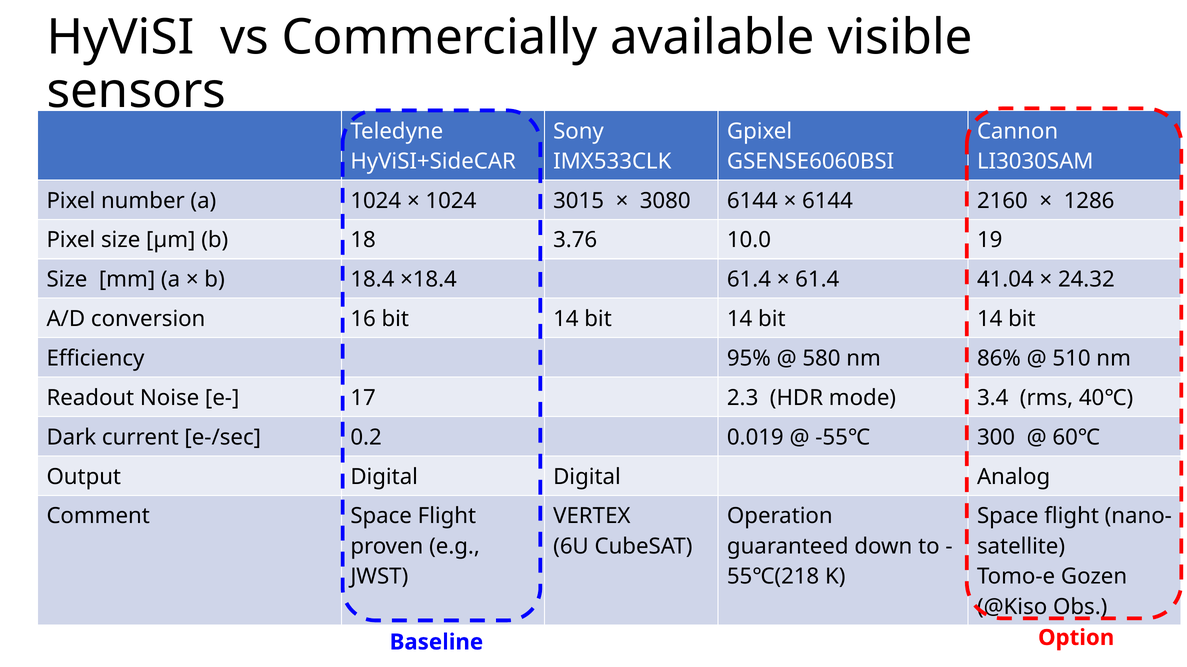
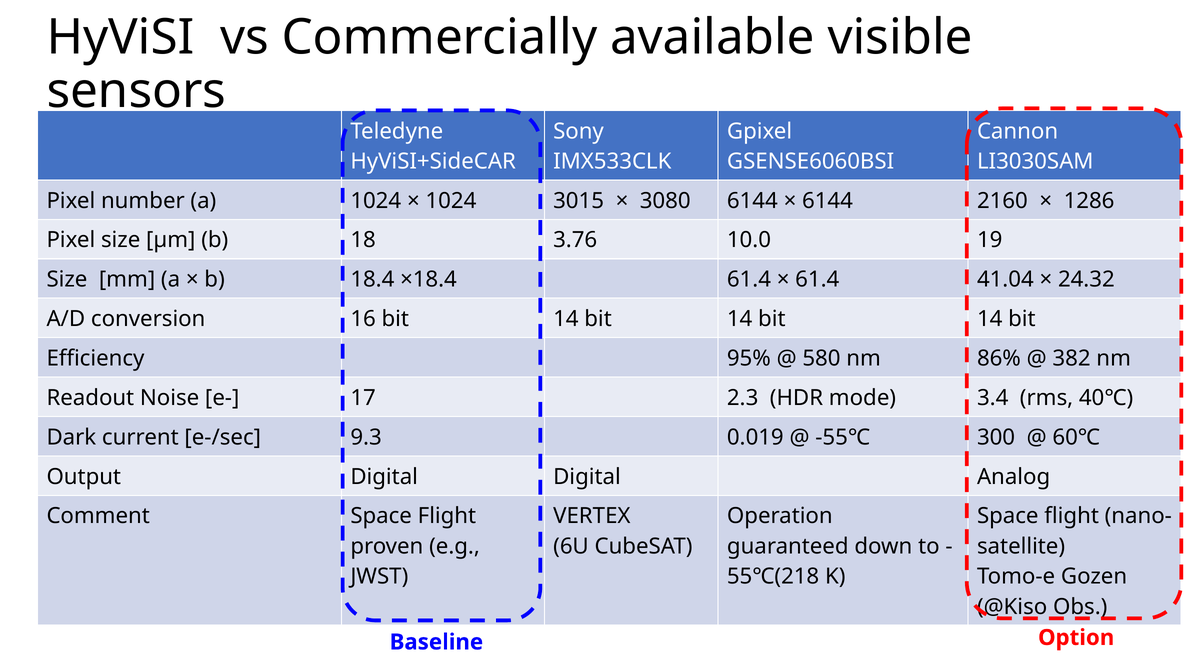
510: 510 -> 382 (1072, 359)
0.2: 0.2 -> 9.3 (366, 438)
